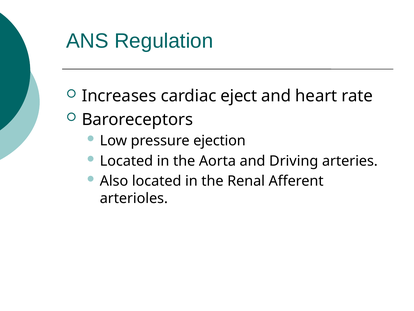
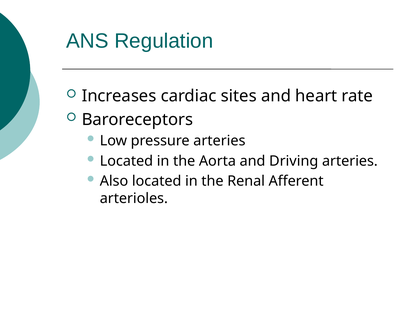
eject: eject -> sites (239, 96)
pressure ejection: ejection -> arteries (219, 141)
